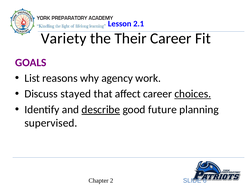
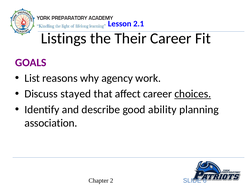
Variety: Variety -> Listings (64, 38)
describe underline: present -> none (101, 110)
future: future -> ability (162, 110)
supervised: supervised -> association (51, 123)
